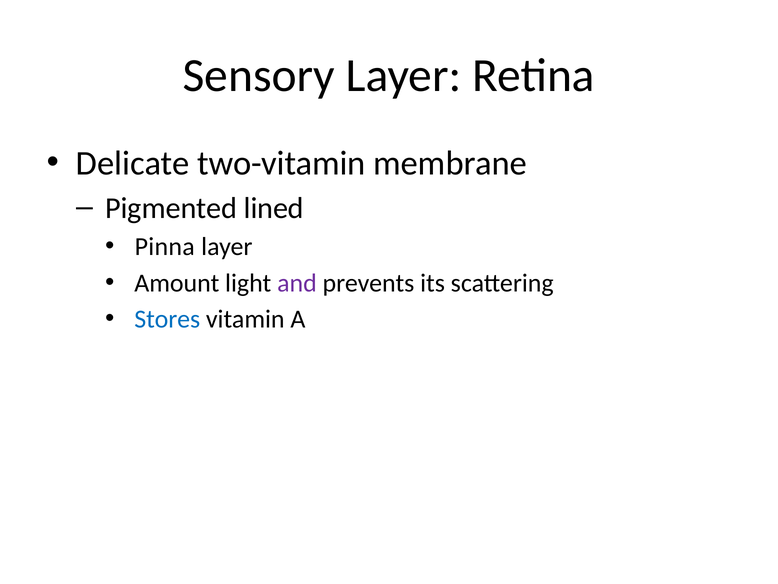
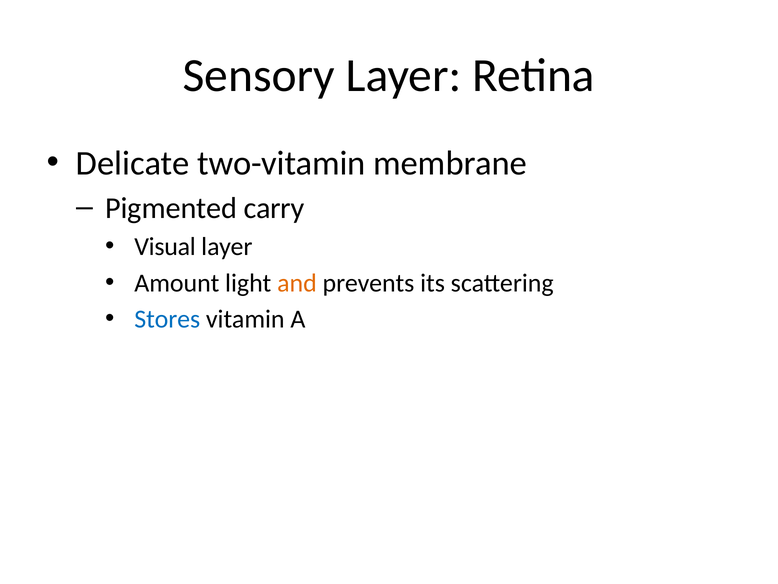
lined: lined -> carry (274, 208)
Pinna: Pinna -> Visual (165, 246)
and colour: purple -> orange (297, 283)
